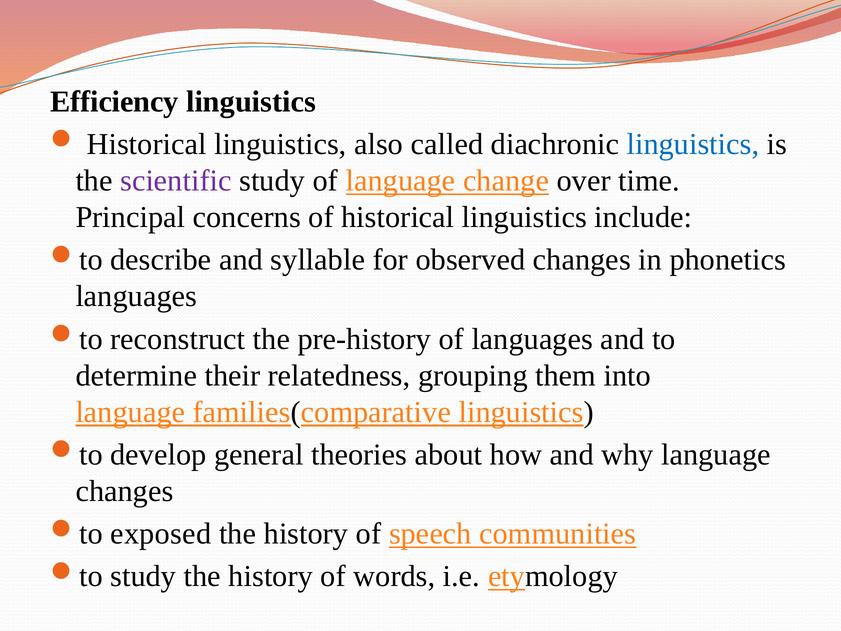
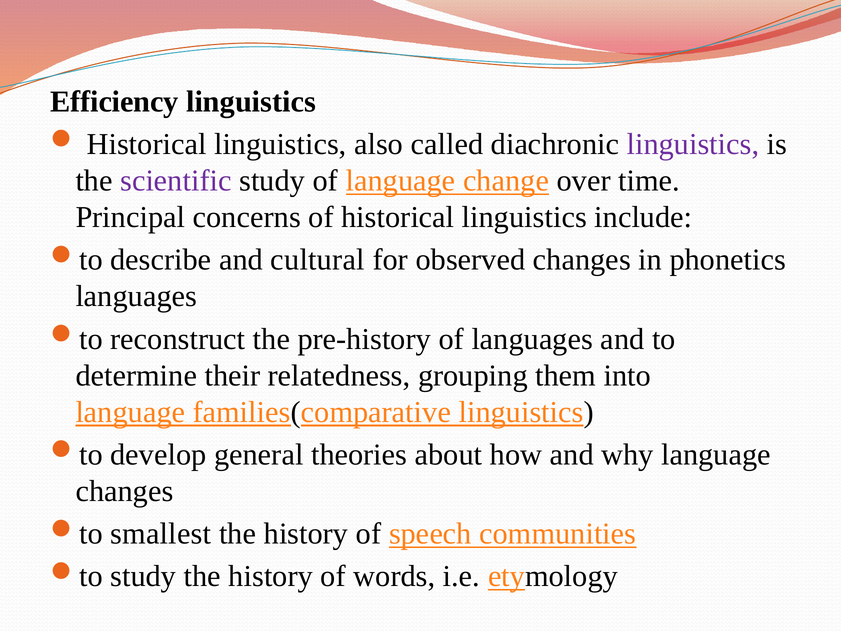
linguistics colour: blue -> purple (693, 144)
syllable: syllable -> cultural (318, 260)
exposed: exposed -> smallest (161, 534)
